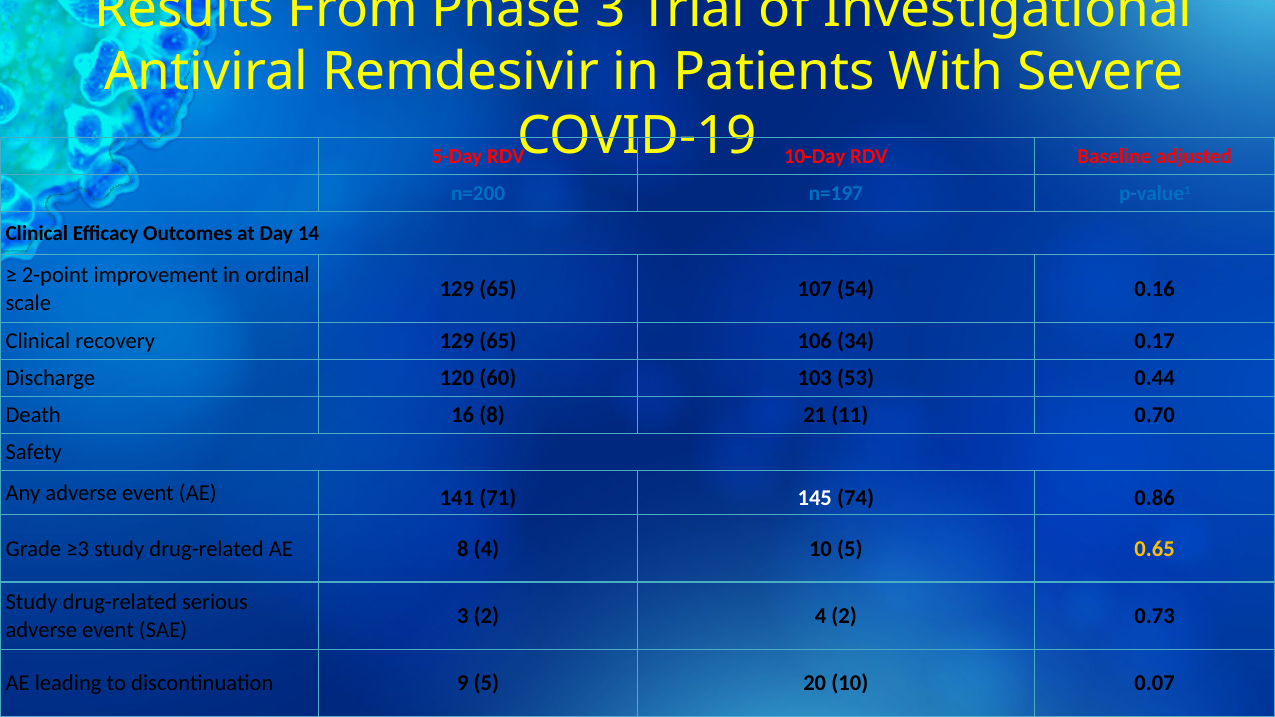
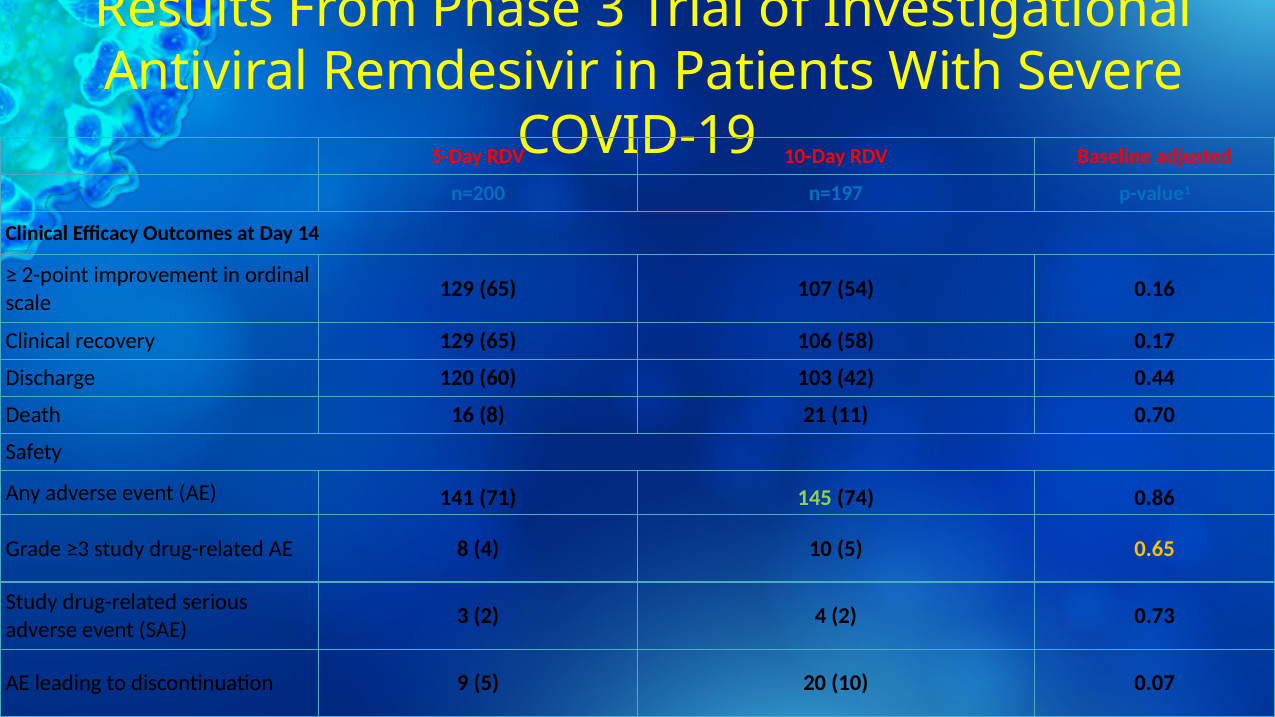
34: 34 -> 58 (856, 341)
53: 53 -> 42 (856, 378)
145 colour: white -> light green (815, 498)
